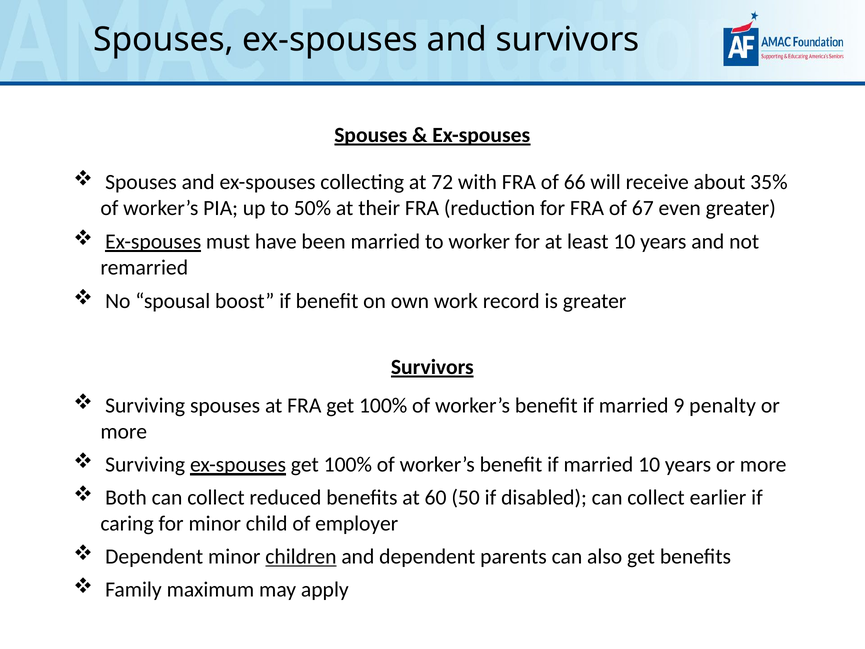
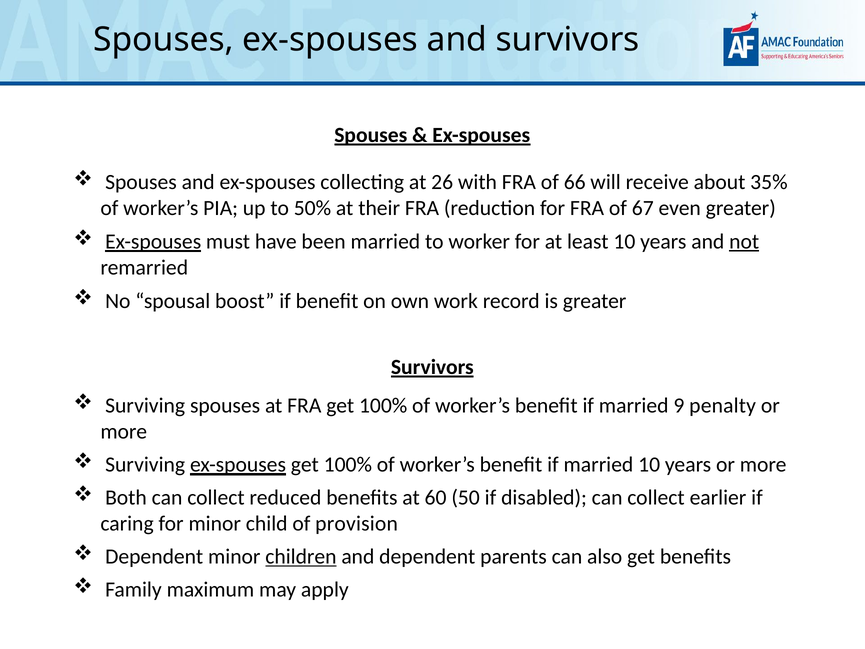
at 72: 72 -> 26 (442, 182)
not underline: none -> present (744, 241)
employer: employer -> provision (357, 523)
